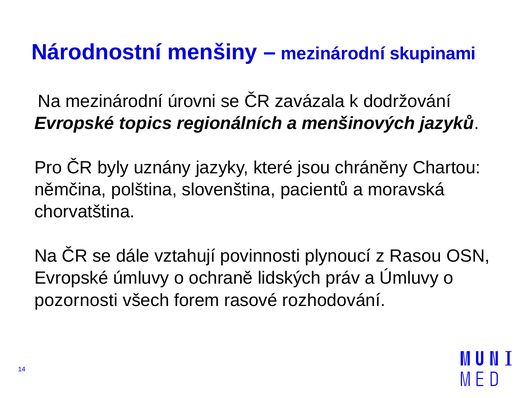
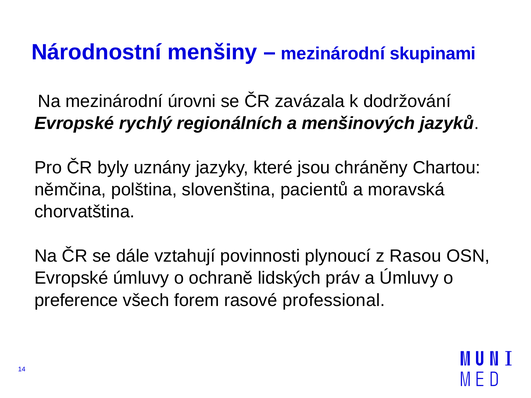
topics: topics -> rychlý (146, 123)
pozornosti: pozornosti -> preference (76, 300)
rozhodování: rozhodování -> professional (334, 300)
